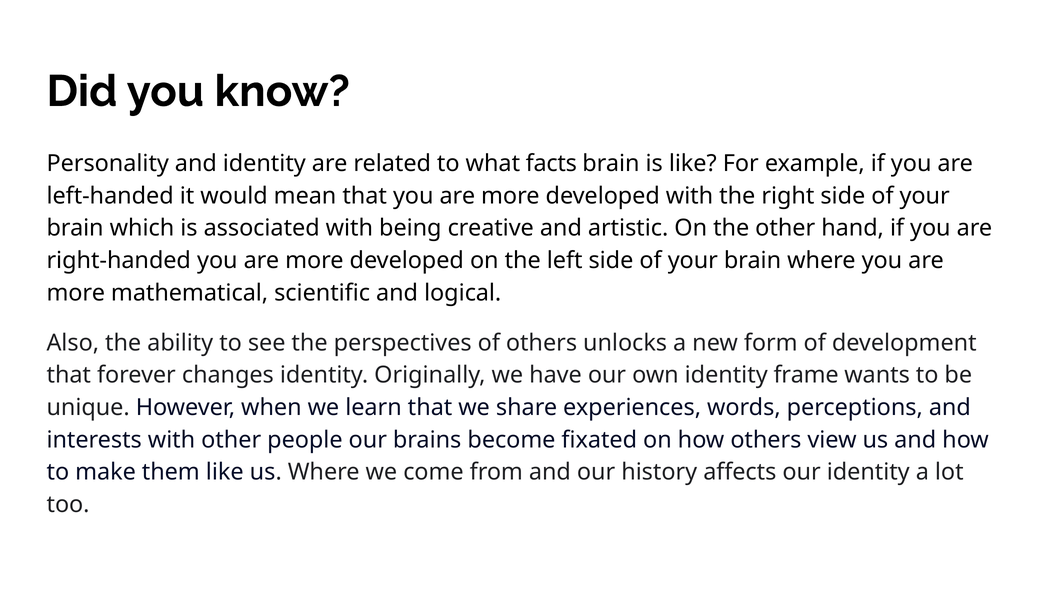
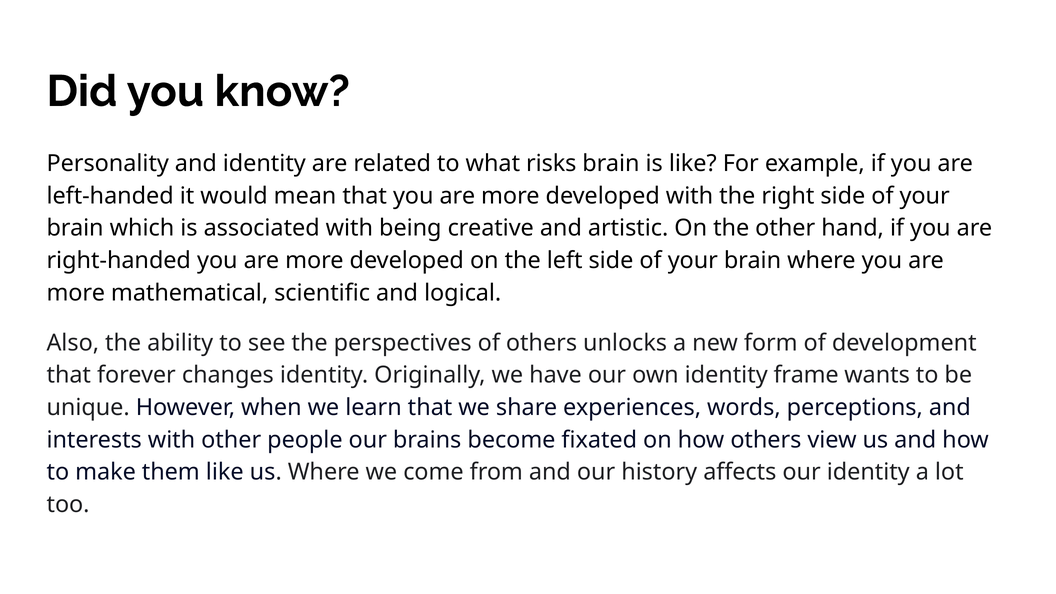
facts: facts -> risks (551, 164)
